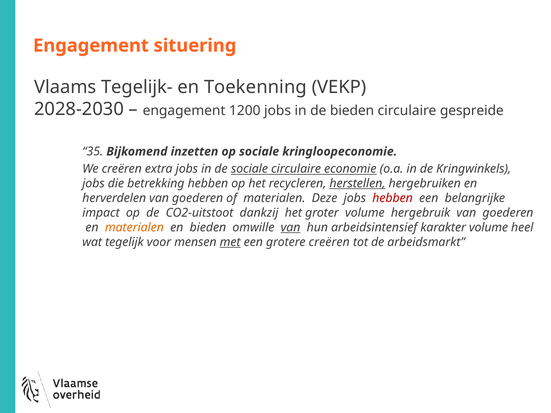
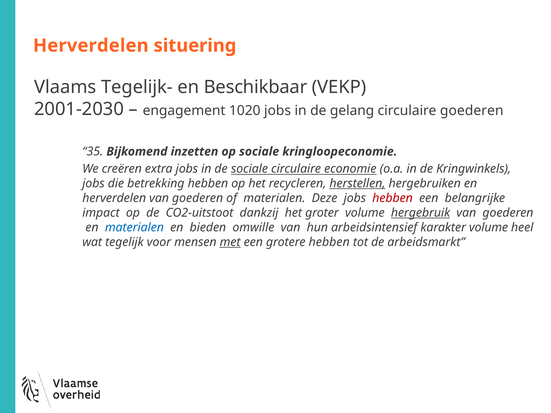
Engagement: Engagement -> Herverdelen (91, 46)
Toekenning: Toekenning -> Beschikbaar (256, 87)
2028-2030: 2028-2030 -> 2001-2030 (79, 109)
1200: 1200 -> 1020 (245, 111)
de bieden: bieden -> gelang (352, 111)
circulaire gespreide: gespreide -> goederen (472, 111)
hergebruik underline: none -> present (421, 213)
materialen colour: orange -> blue (134, 228)
van underline: present -> none (291, 228)
grotere creëren: creëren -> hebben (329, 242)
